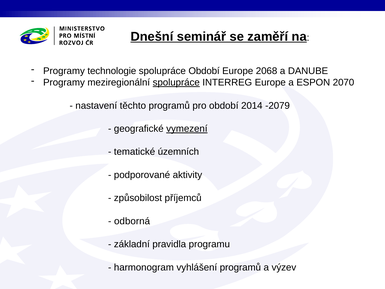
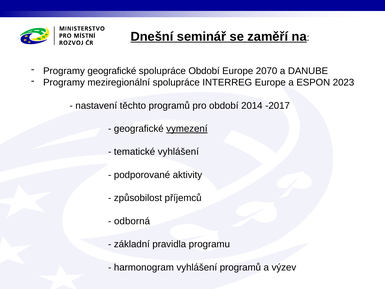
Programy technologie: technologie -> geografické (112, 71)
2068: 2068 -> 2070 (267, 71)
spolupráce underline: present -> none (176, 82)
2070: 2070 -> 2023 (343, 82)
-2079: -2079 -> -2017 (278, 105)
tematické územních: územních -> vyhlášení (178, 152)
